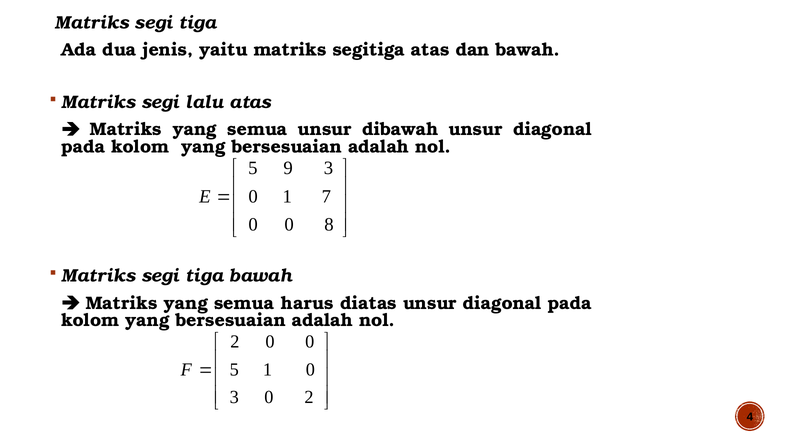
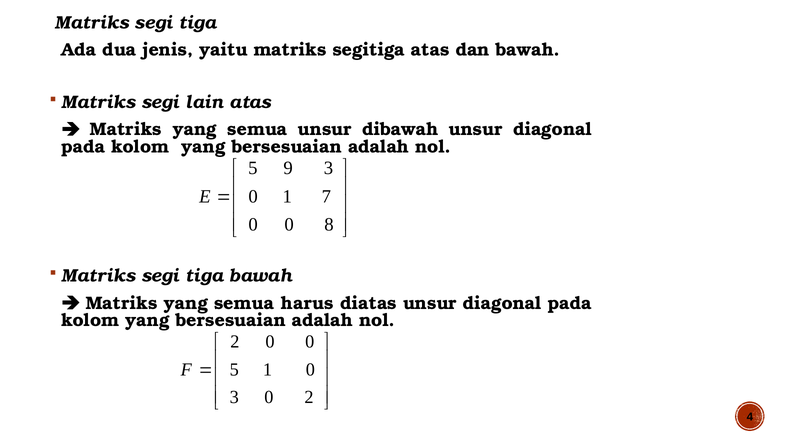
lalu: lalu -> lain (204, 102)
